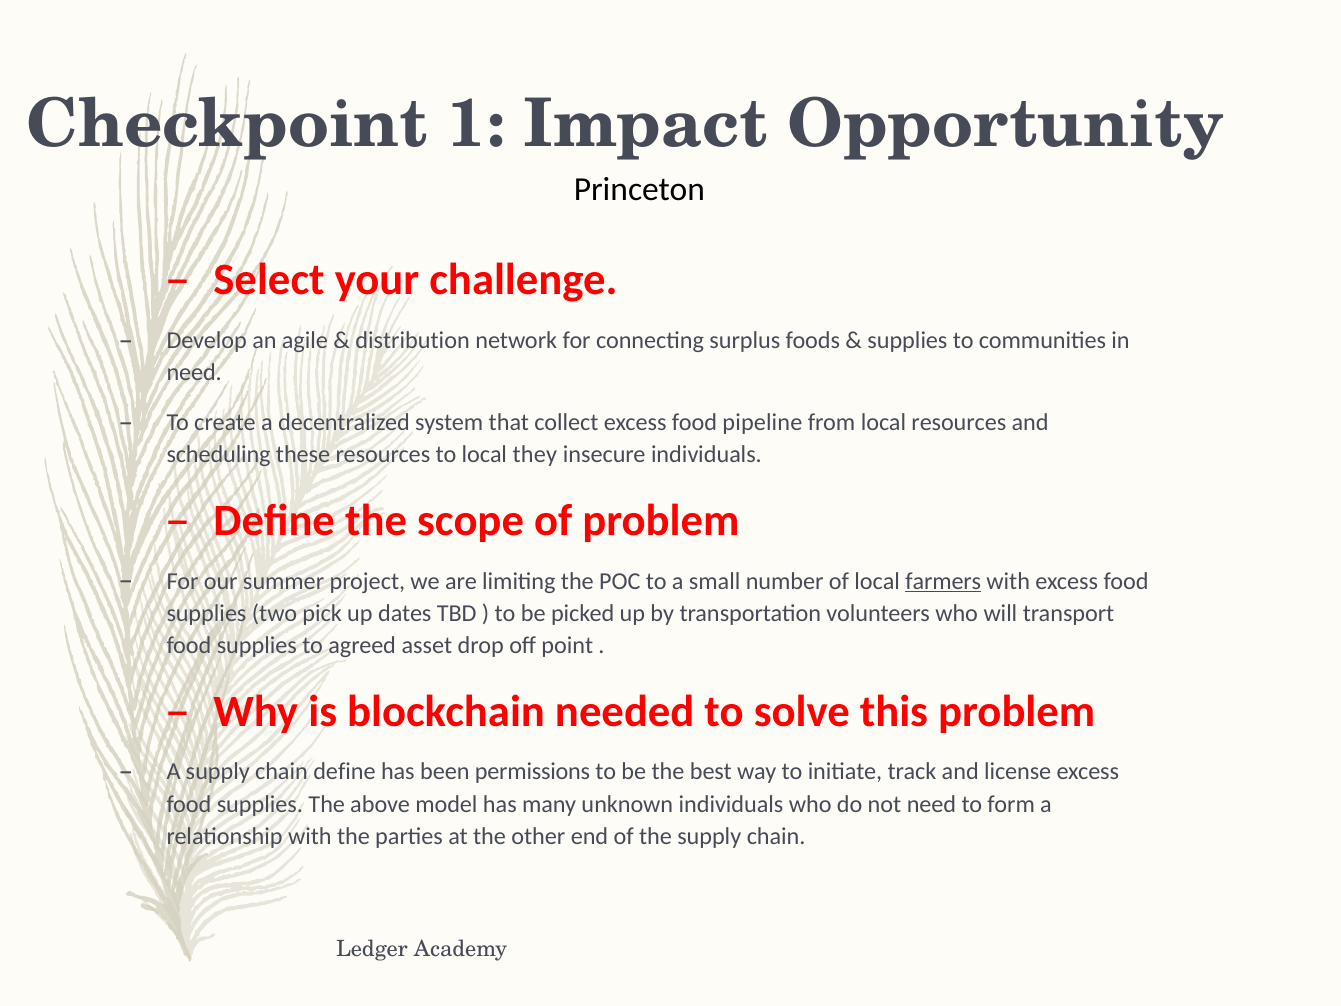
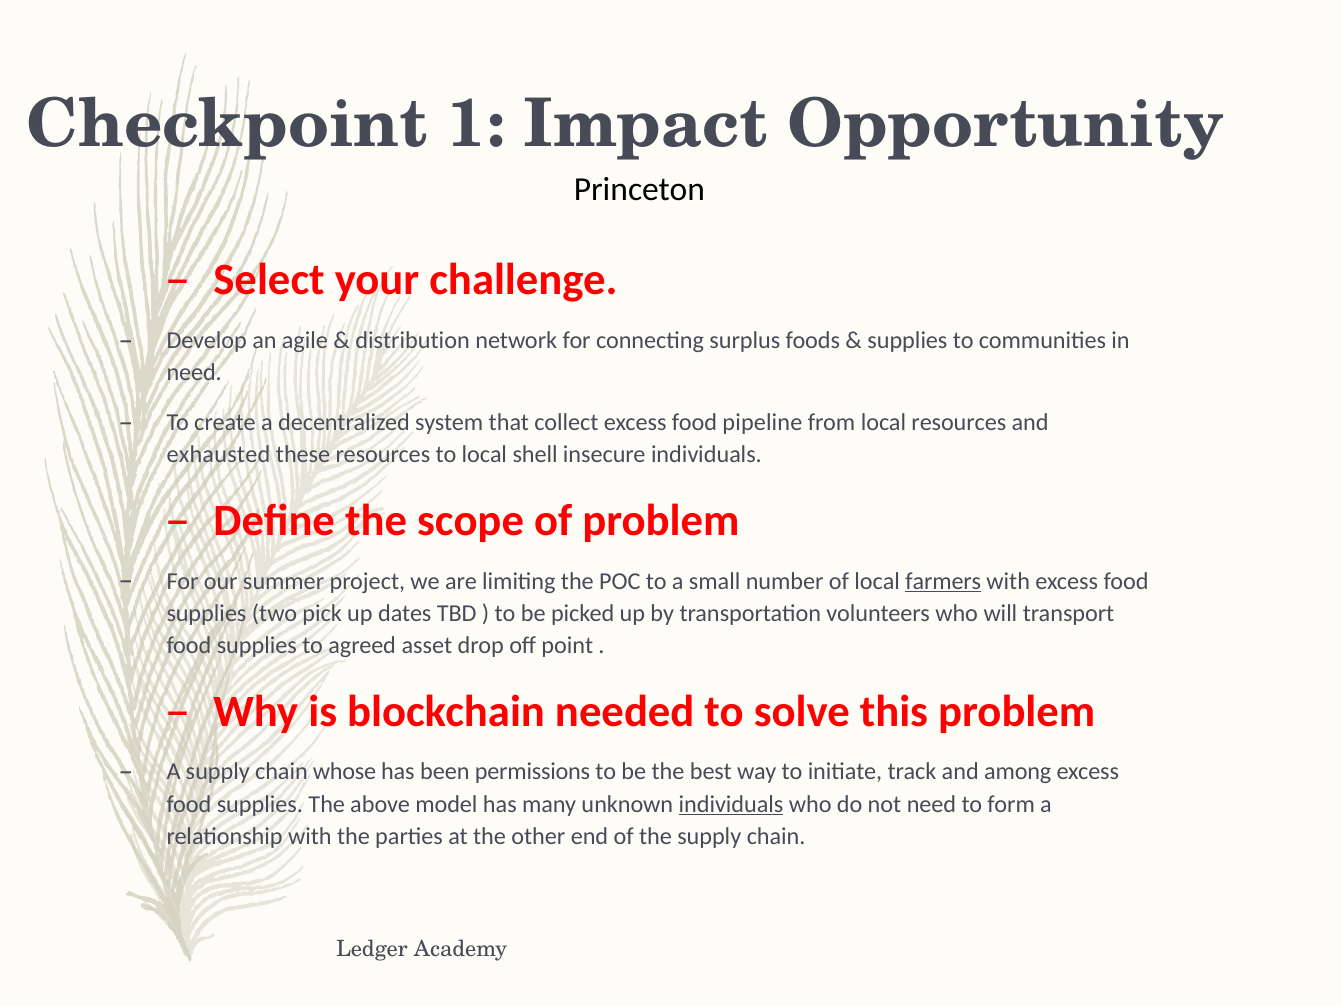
scheduling: scheduling -> exhausted (218, 454)
they: they -> shell (535, 454)
chain define: define -> whose (345, 772)
license: license -> among (1018, 772)
individuals underline: none -> present (731, 804)
